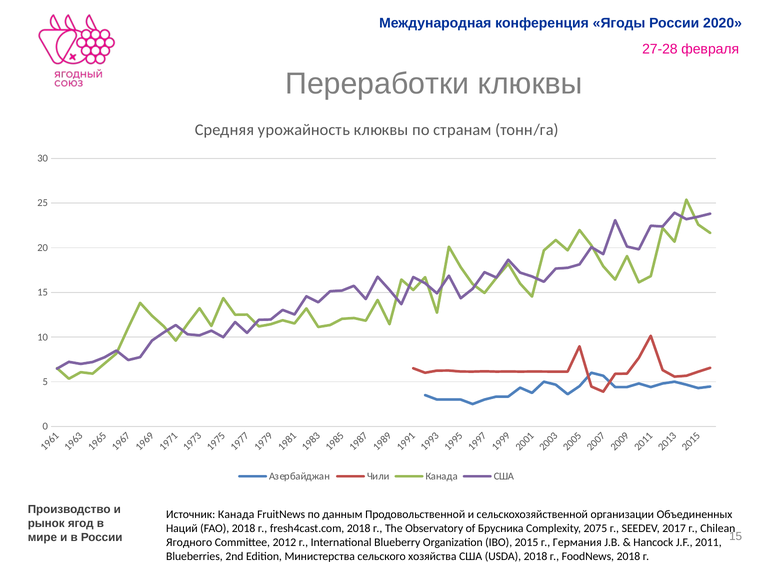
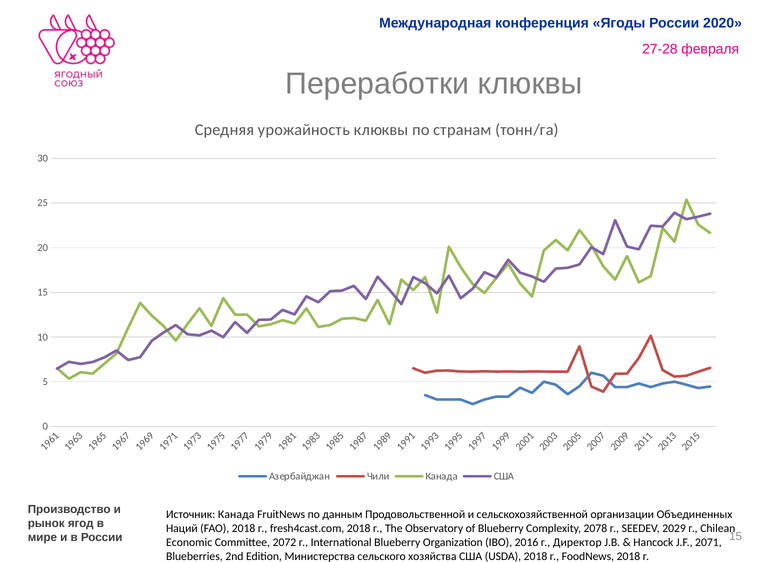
of Брусника: Брусника -> Blueberry (501, 528)
2075: 2075 -> 2078 (595, 528)
2017: 2017 -> 2029 (674, 528)
Ягодного: Ягодного -> Economic (189, 542)
2012: 2012 -> 2072 (284, 542)
2015: 2015 -> 2016 (527, 542)
Германия: Германия -> Директор (577, 542)
2011: 2011 -> 2071 (708, 542)
